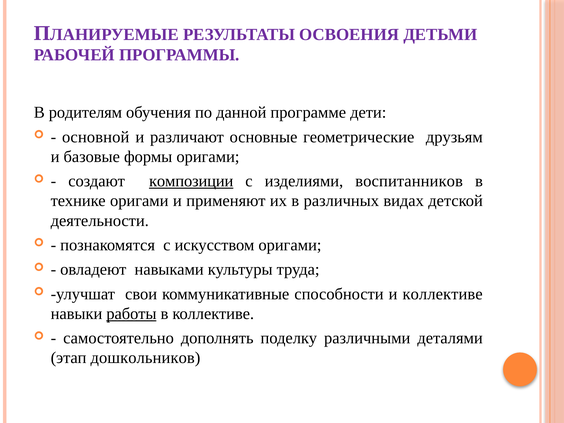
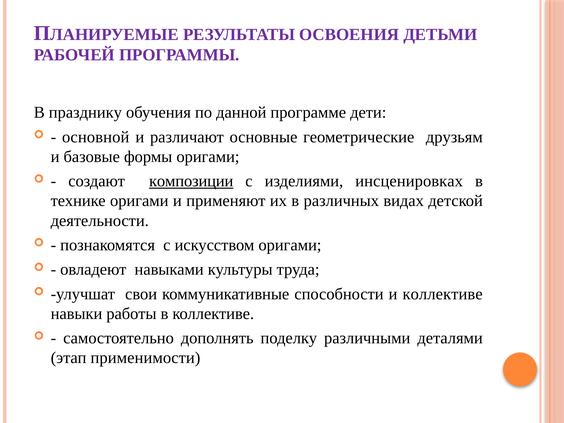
родителям: родителям -> празднику (85, 112)
воспитанников: воспитанников -> инсценировках (409, 181)
работы underline: present -> none (131, 314)
дошкольников: дошкольников -> применимости (145, 358)
